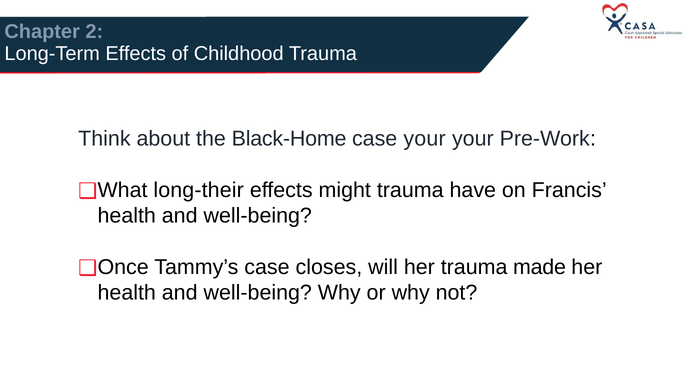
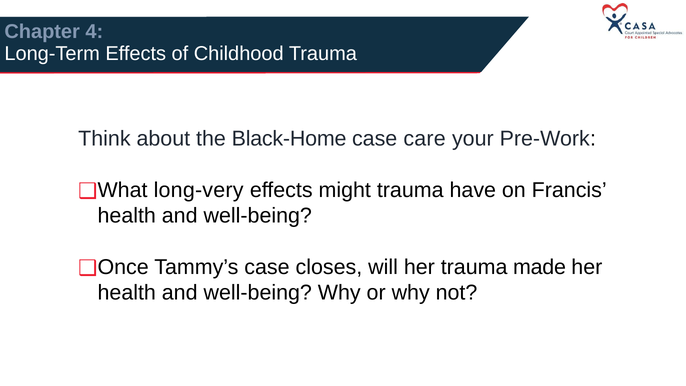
2: 2 -> 4 (94, 32)
case your: your -> care (425, 138)
long-their: long-their -> long-very (199, 190)
